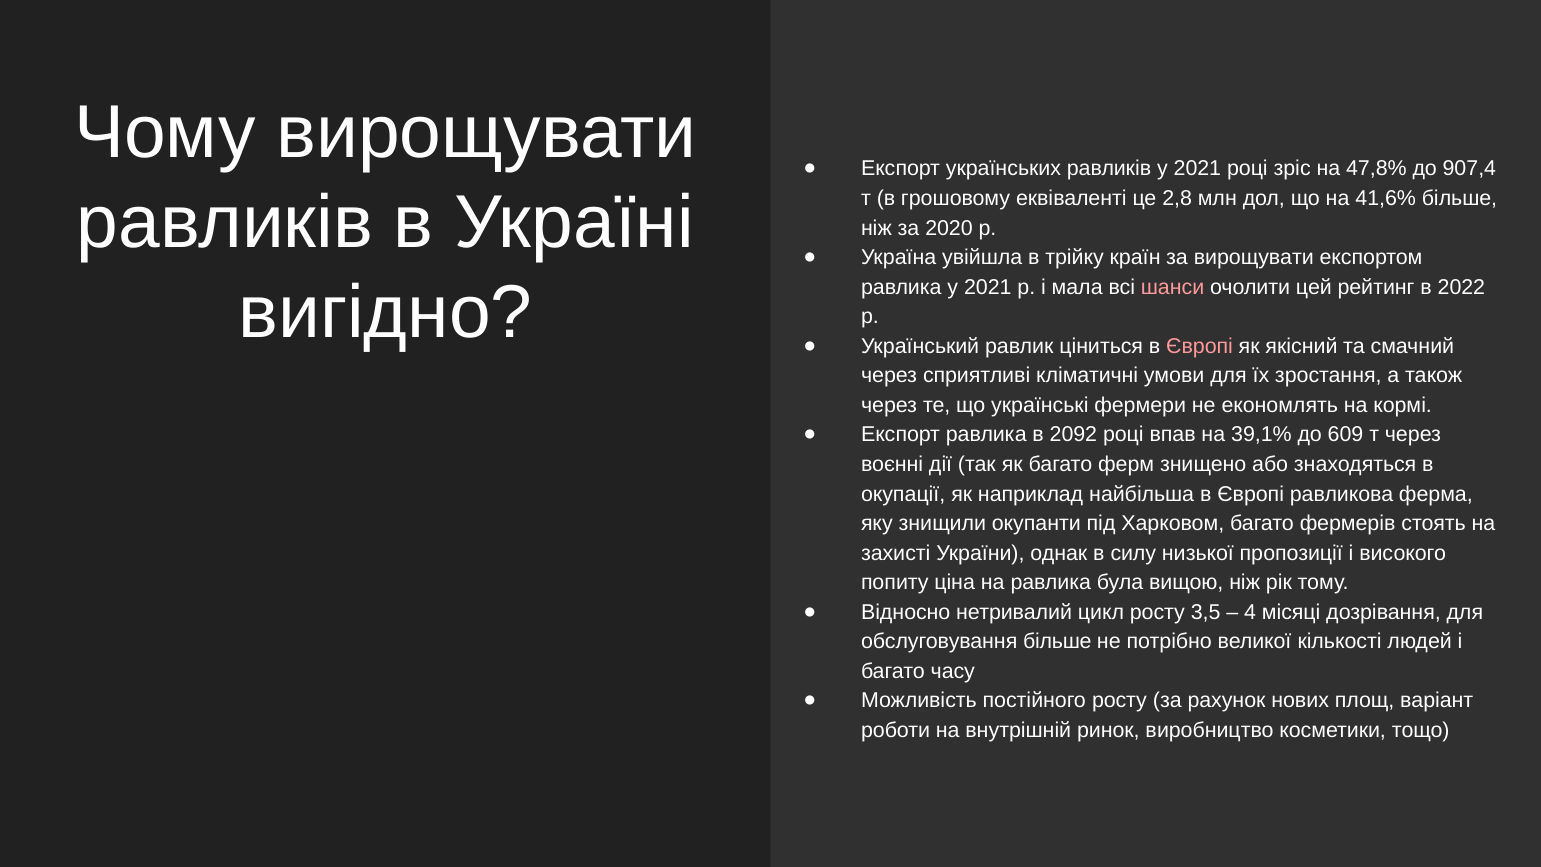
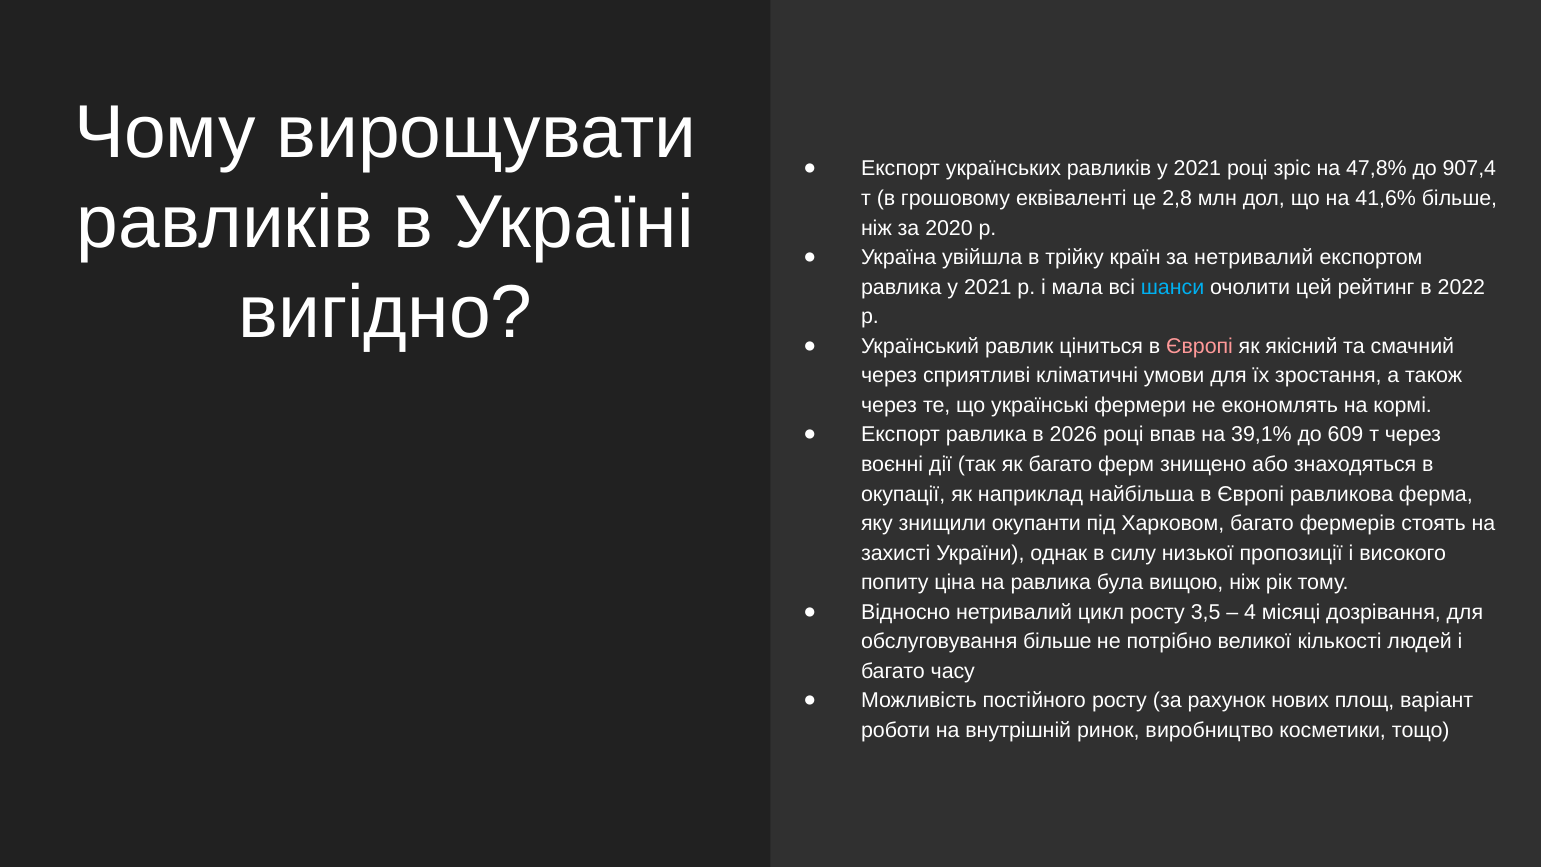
за вирощувати: вирощувати -> нетривалий (1254, 258)
шанси colour: pink -> light blue (1173, 287)
2092: 2092 -> 2026 (1073, 435)
